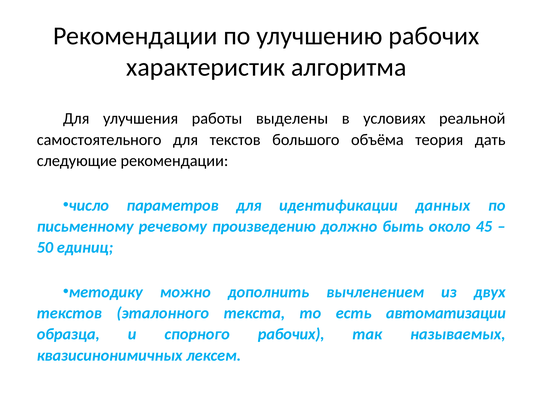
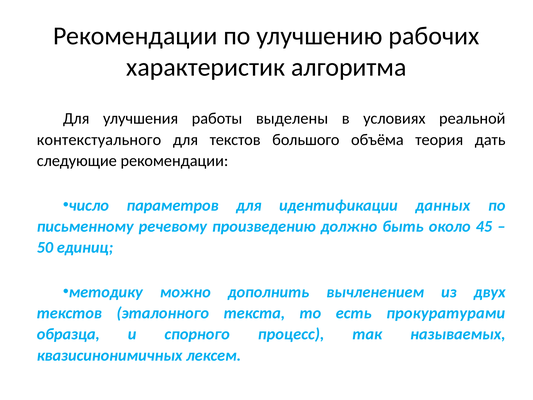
самостоятельного: самостоятельного -> контекстуального (99, 140)
автоматизации: автоматизации -> прокуратурами (446, 313)
спорного рабочих: рабочих -> процесс (291, 334)
